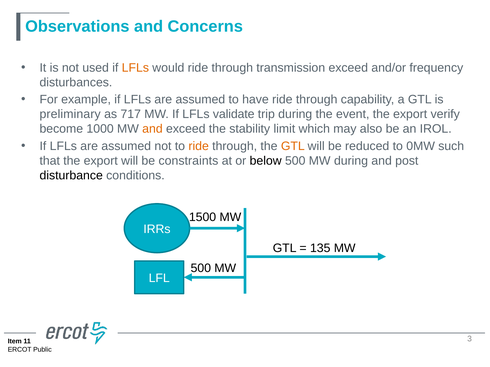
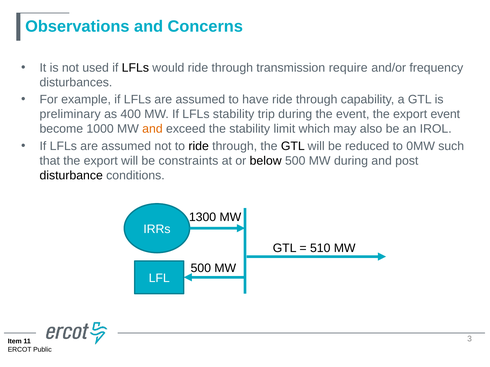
LFLs colour: orange -> black (135, 68)
transmission exceed: exceed -> require (348, 68)
717: 717 -> 400 (131, 114)
LFLs validate: validate -> stability (234, 114)
export verify: verify -> event (445, 114)
ride colour: orange -> black (199, 146)
GTL colour: orange -> black (293, 146)
1500: 1500 -> 1300 (203, 218)
135: 135 -> 510 (320, 249)
